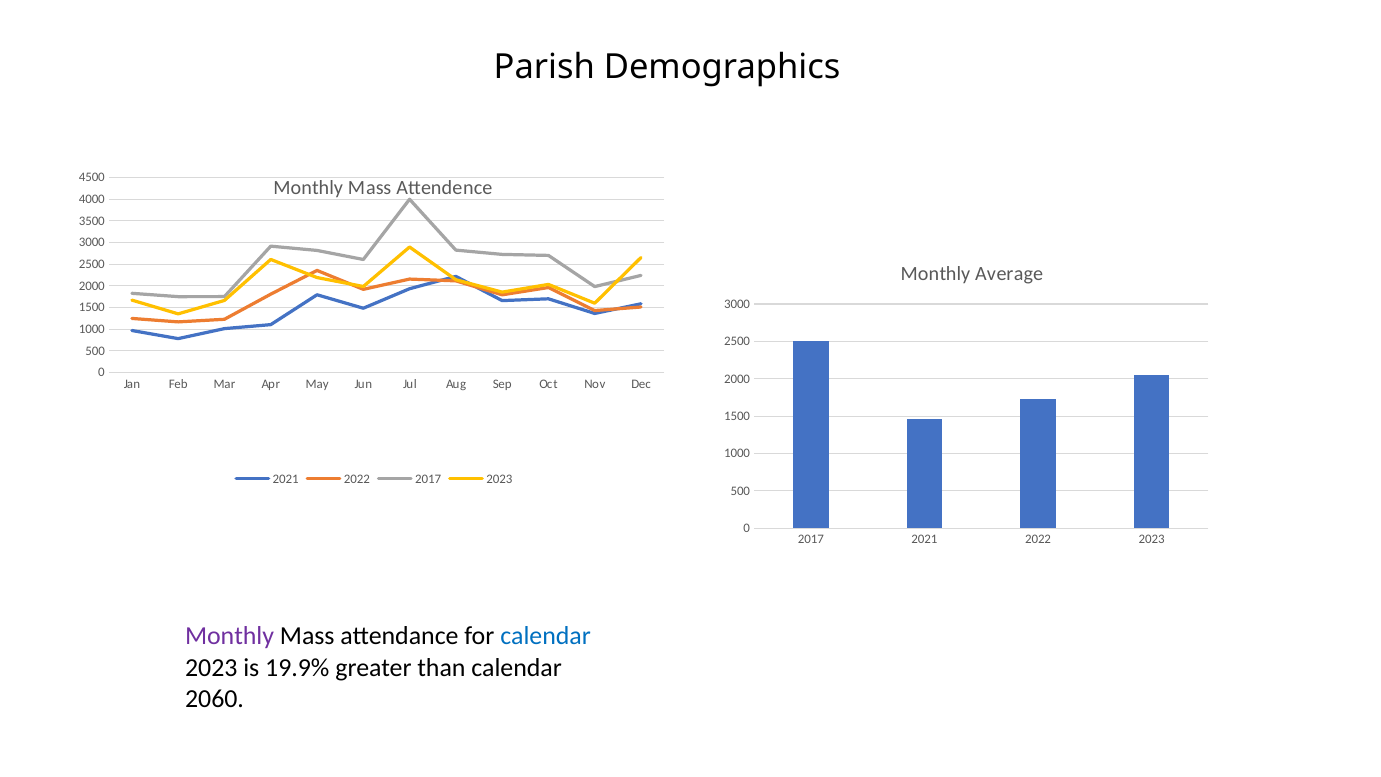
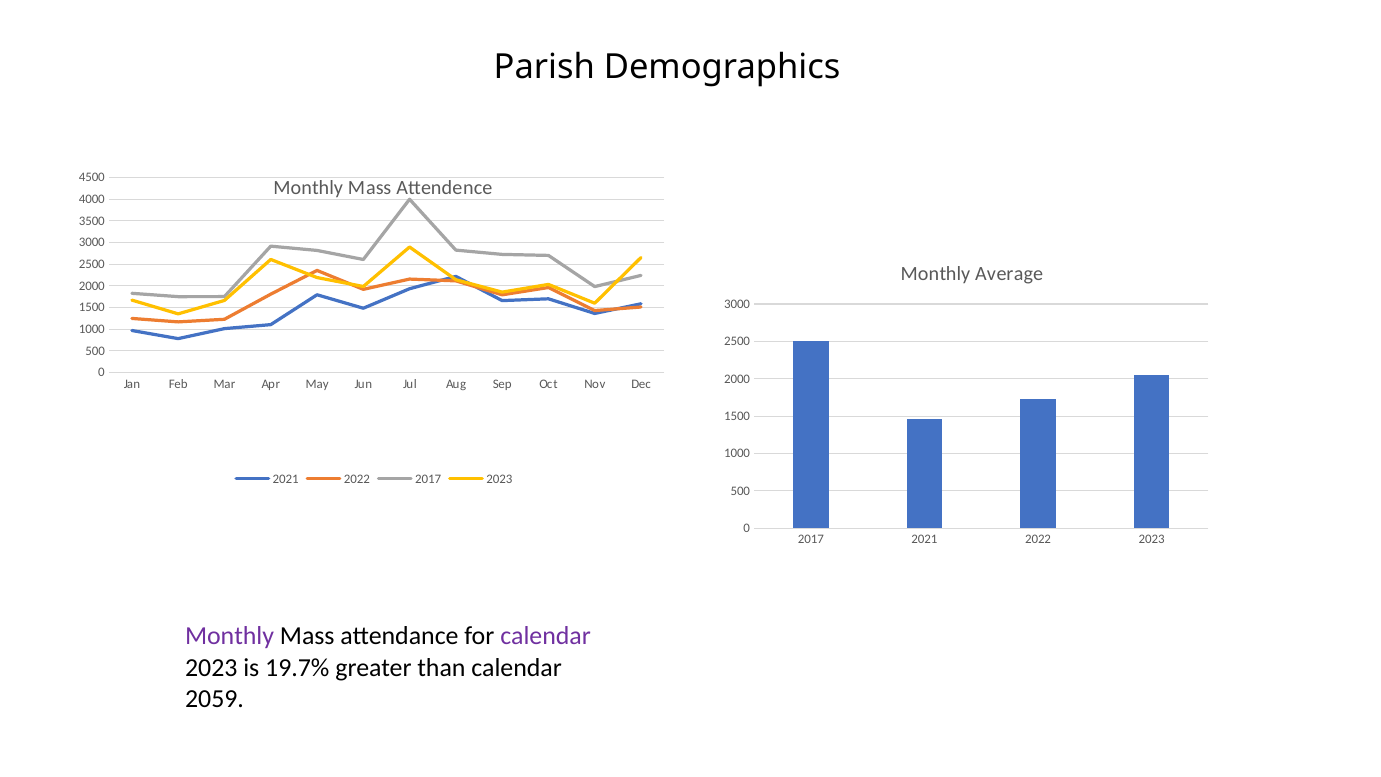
calendar colour: blue -> purple (546, 636)
19.9%: 19.9% -> 19.7% (297, 667)
2060: 2060 -> 2059 (215, 698)
